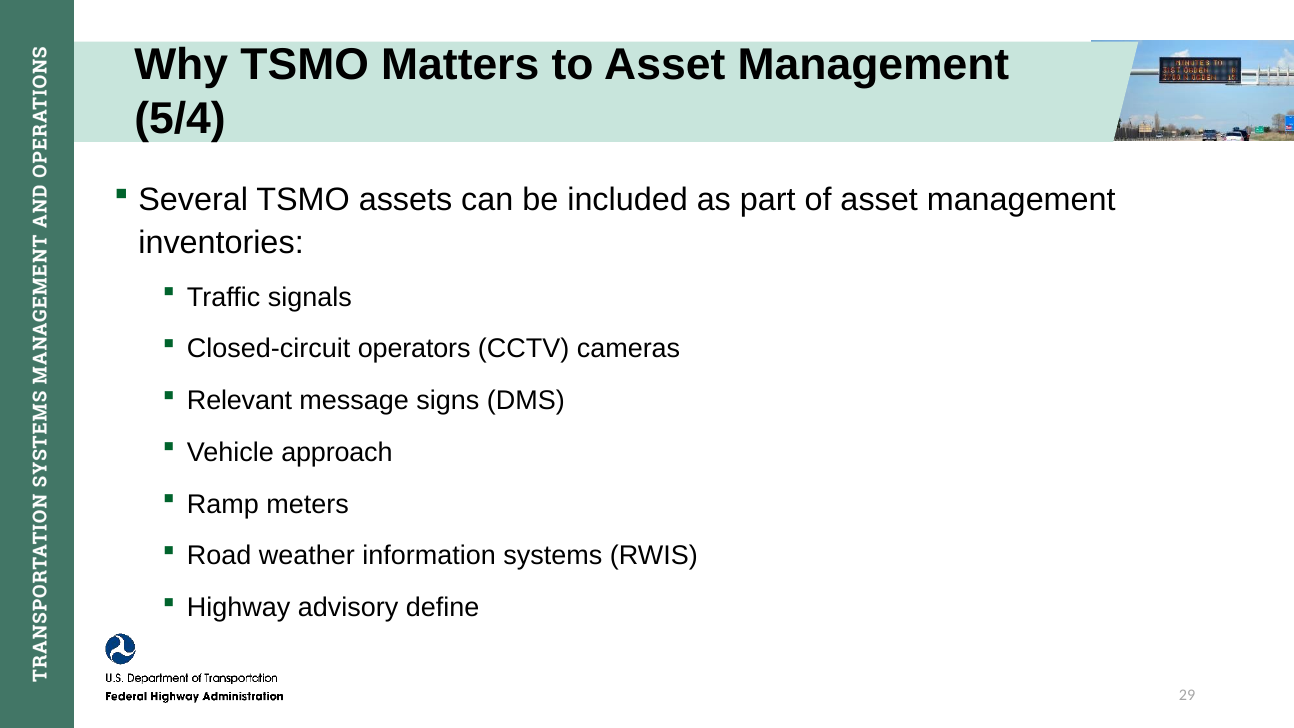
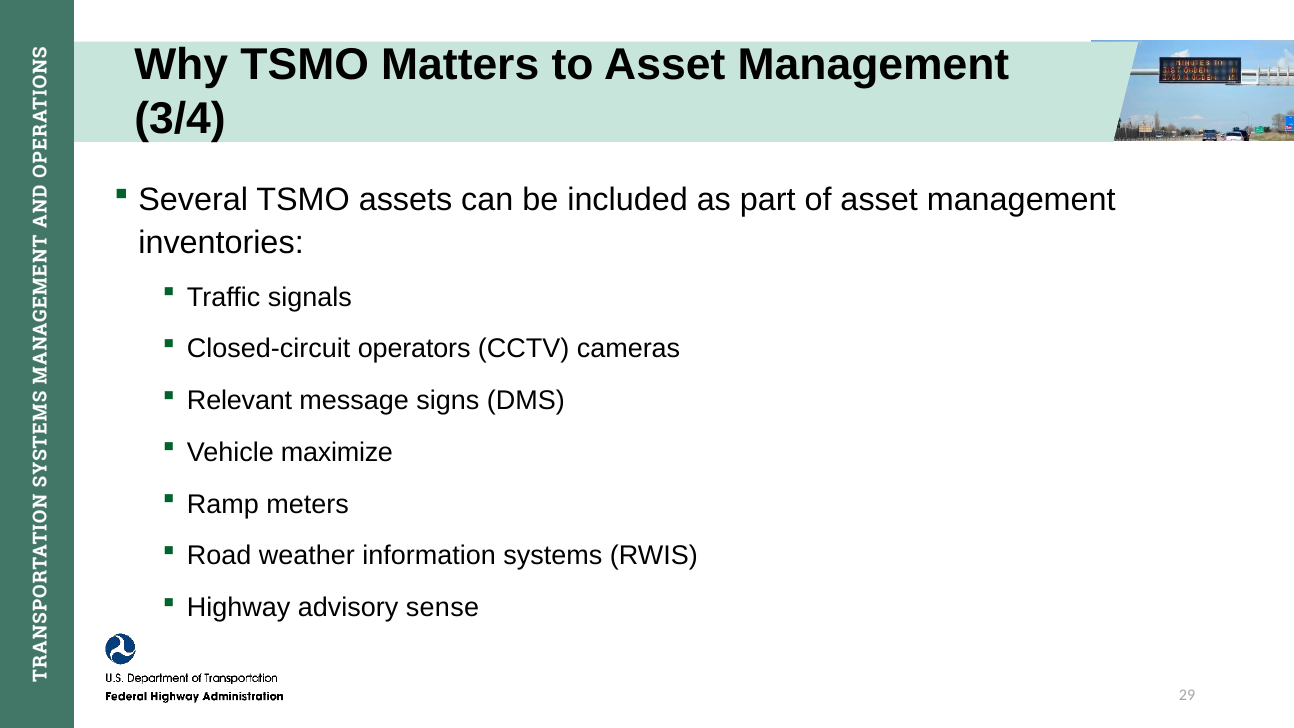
5/4: 5/4 -> 3/4 (180, 119)
approach: approach -> maximize (337, 452)
define: define -> sense (442, 608)
